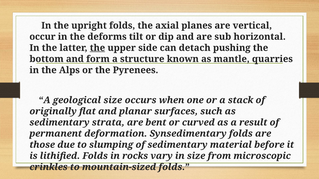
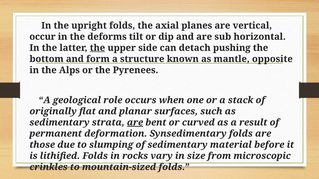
quarries: quarries -> opposite (272, 59)
geological size: size -> role (113, 100)
are underline: none -> present (135, 123)
